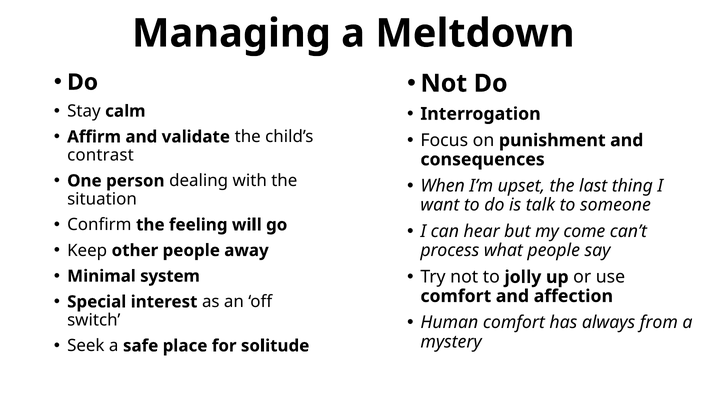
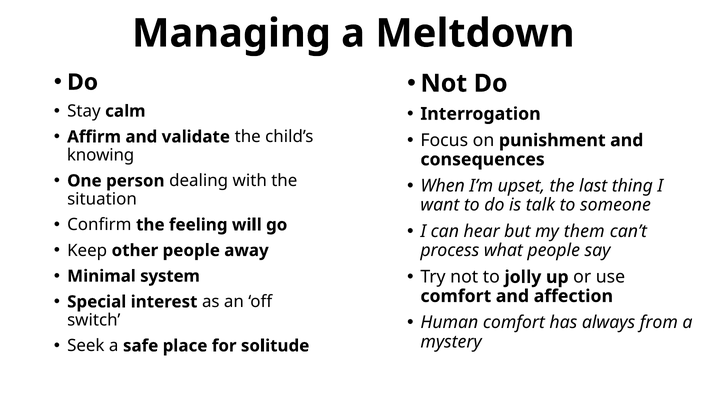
contrast: contrast -> knowing (101, 155)
come: come -> them (584, 231)
